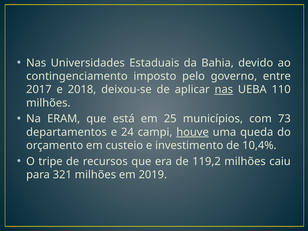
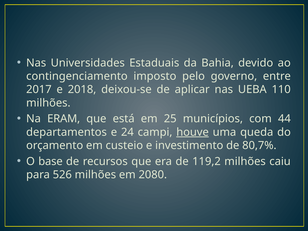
nas underline: present -> none (224, 90)
73: 73 -> 44 (284, 119)
10,4%: 10,4% -> 80,7% (259, 145)
tripe: tripe -> base (50, 161)
321: 321 -> 526 (62, 175)
2019: 2019 -> 2080 (153, 175)
